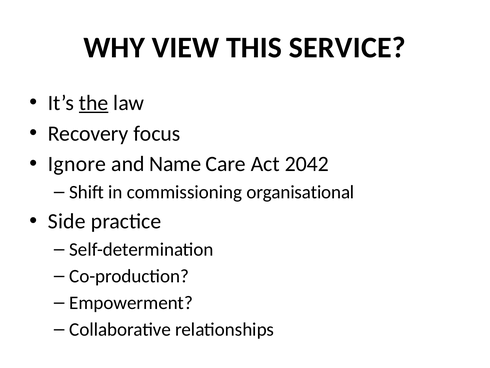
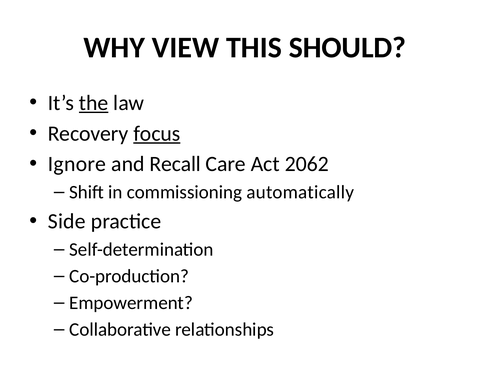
SERVICE: SERVICE -> SHOULD (347, 47)
focus underline: none -> present (157, 133)
Name: Name -> Recall (175, 164)
2042: 2042 -> 2062 (307, 164)
organisational: organisational -> automatically (300, 192)
